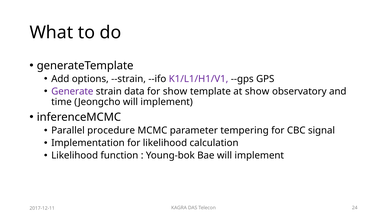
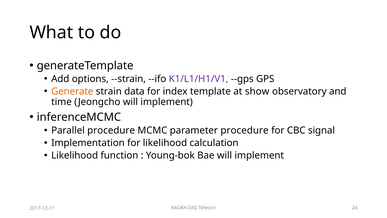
Generate colour: purple -> orange (72, 91)
for show: show -> index (175, 91)
parameter tempering: tempering -> procedure (245, 130)
